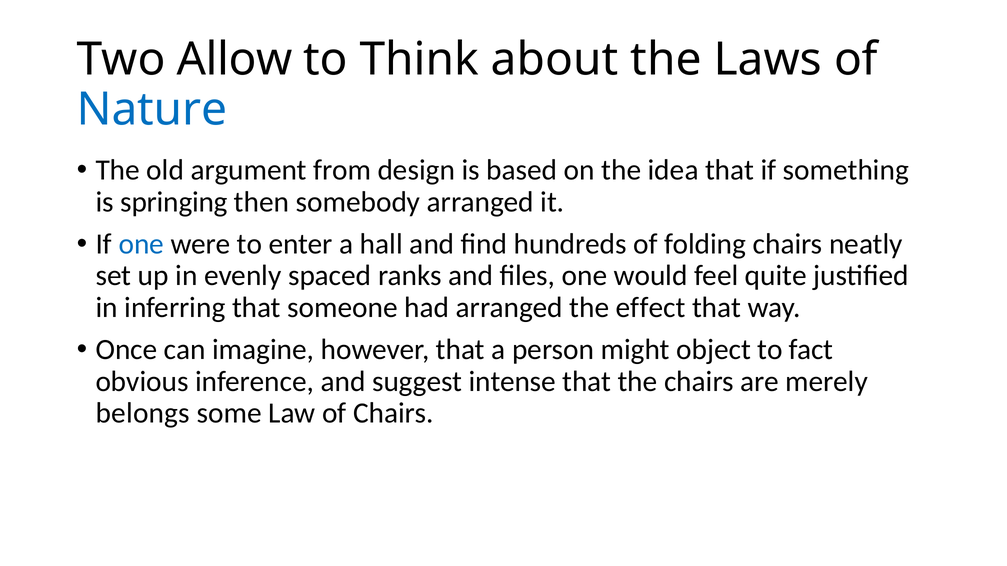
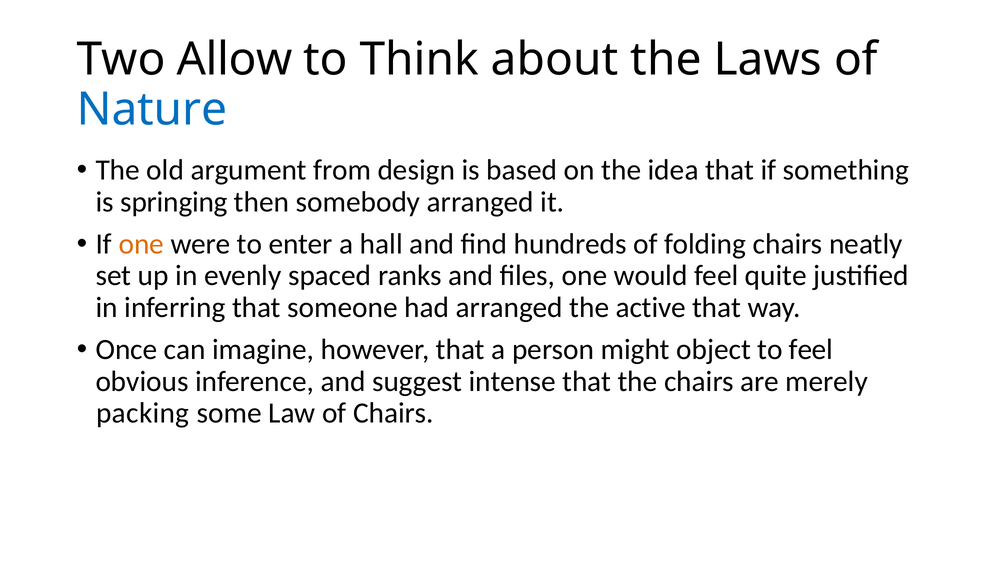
one colour: blue -> orange (141, 244)
effect: effect -> active (651, 308)
to fact: fact -> feel (811, 350)
belongs: belongs -> packing (143, 413)
